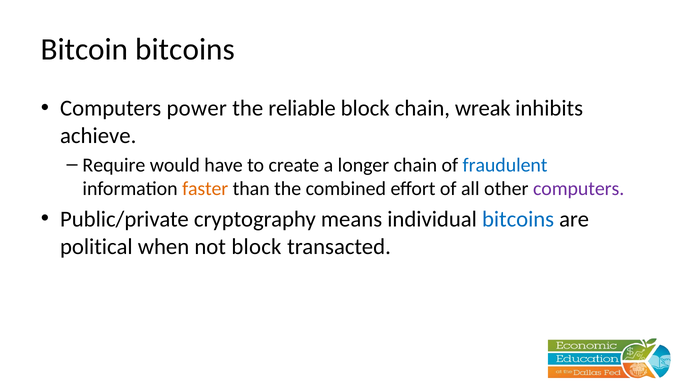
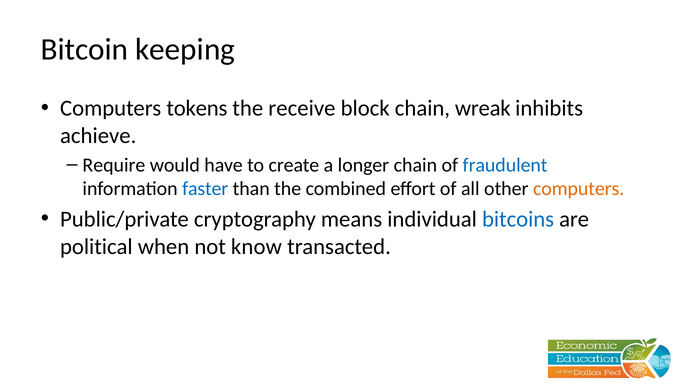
Bitcoin bitcoins: bitcoins -> keeping (185, 49)
power: power -> tokens (197, 108)
reliable: reliable -> receive (302, 108)
faster colour: orange -> blue (205, 189)
computers colour: purple -> orange (579, 189)
not block: block -> know (256, 246)
